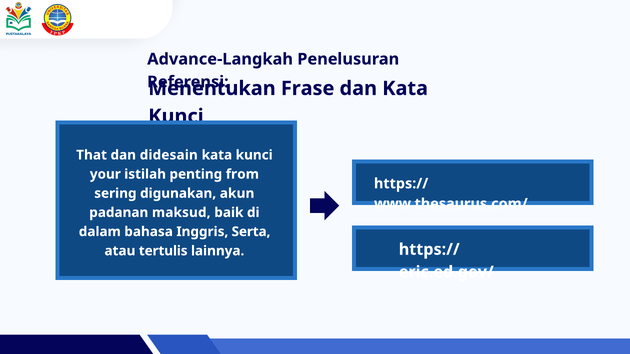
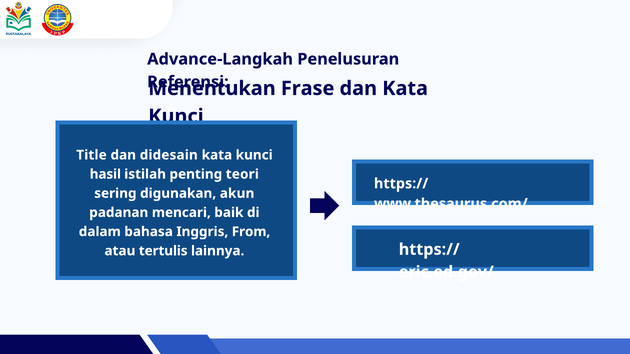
That: That -> Title (92, 155)
your: your -> hasil (105, 174)
from: from -> teori (242, 174)
maksud: maksud -> mencari (181, 213)
Serta: Serta -> From (251, 232)
